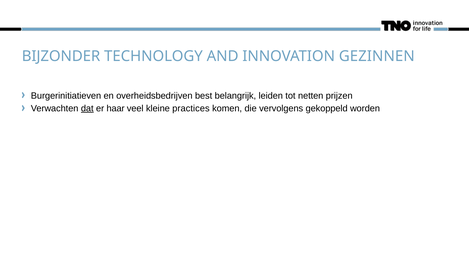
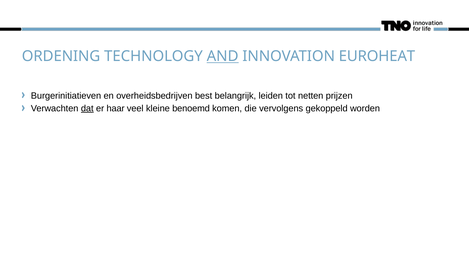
BIJZONDER: BIJZONDER -> ORDENING (61, 56)
AND underline: none -> present (223, 56)
GEZINNEN: GEZINNEN -> EUROHEAT (377, 56)
practices: practices -> benoemd (191, 108)
